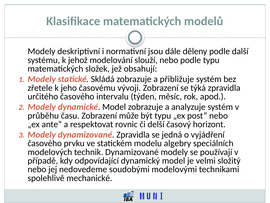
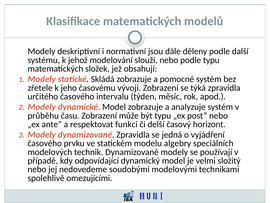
přibližuje: přibližuje -> pomocné (177, 79)
rovnic: rovnic -> funkci (126, 124)
mechanické: mechanické -> omezujícími (89, 178)
